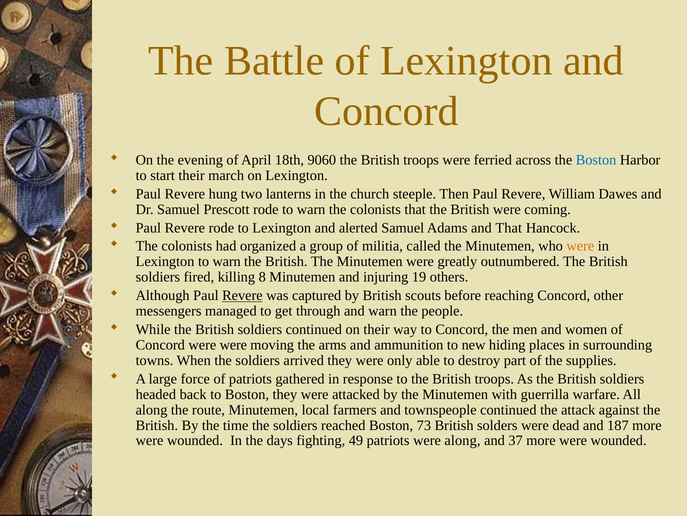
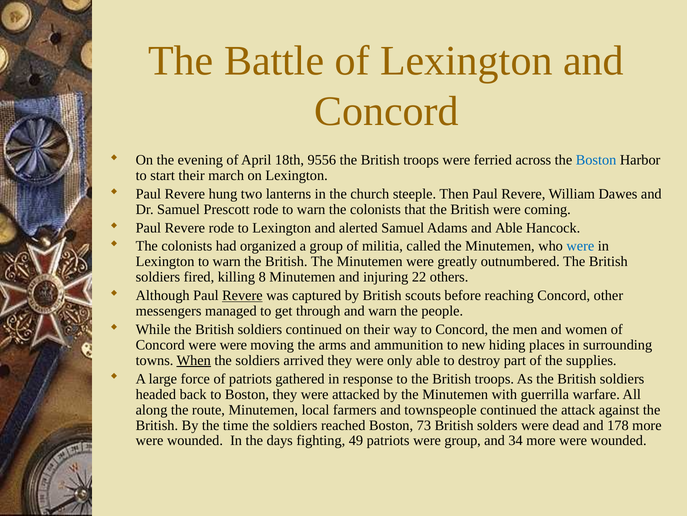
9060: 9060 -> 9556 (322, 160)
and That: That -> Able (509, 228)
were colour: orange -> blue (580, 246)
19: 19 -> 22 (419, 277)
When underline: none -> present (194, 360)
187: 187 -> 178 (618, 425)
were along: along -> group (463, 440)
37: 37 -> 34 (516, 440)
